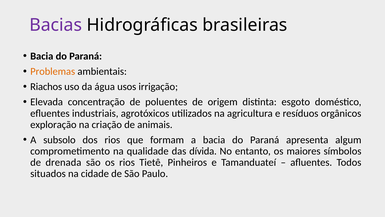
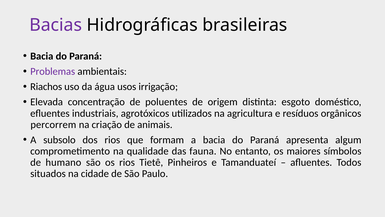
Problemas colour: orange -> purple (53, 71)
exploração: exploração -> percorrem (53, 124)
dívida: dívida -> fauna (203, 151)
drenada: drenada -> humano (63, 162)
